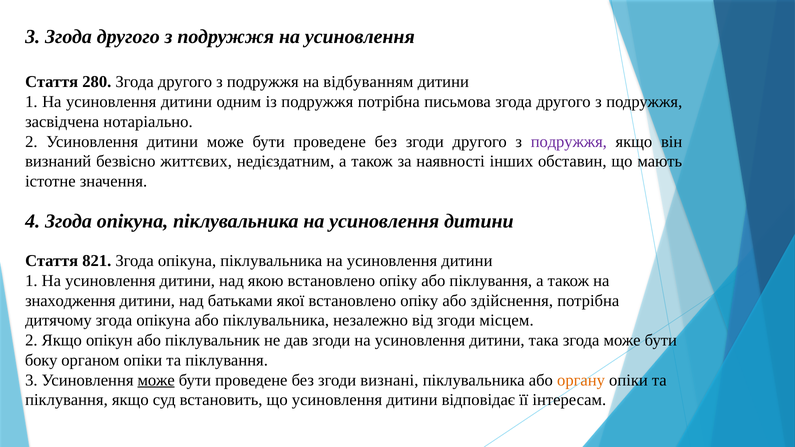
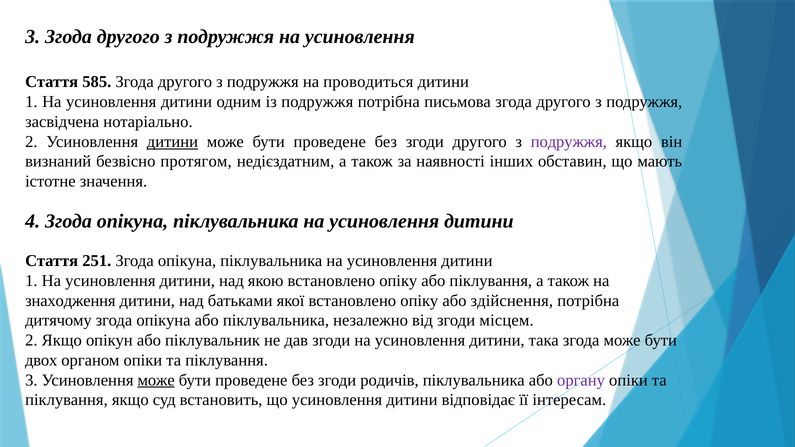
280: 280 -> 585 (97, 82)
відбуванням: відбуванням -> проводиться (368, 82)
дитини underline: none -> present (172, 142)
життєвих: життєвих -> протягом (196, 162)
821: 821 -> 251 (97, 261)
боку: боку -> двох (41, 360)
визнані: визнані -> родичів (389, 380)
органу colour: orange -> purple (581, 380)
